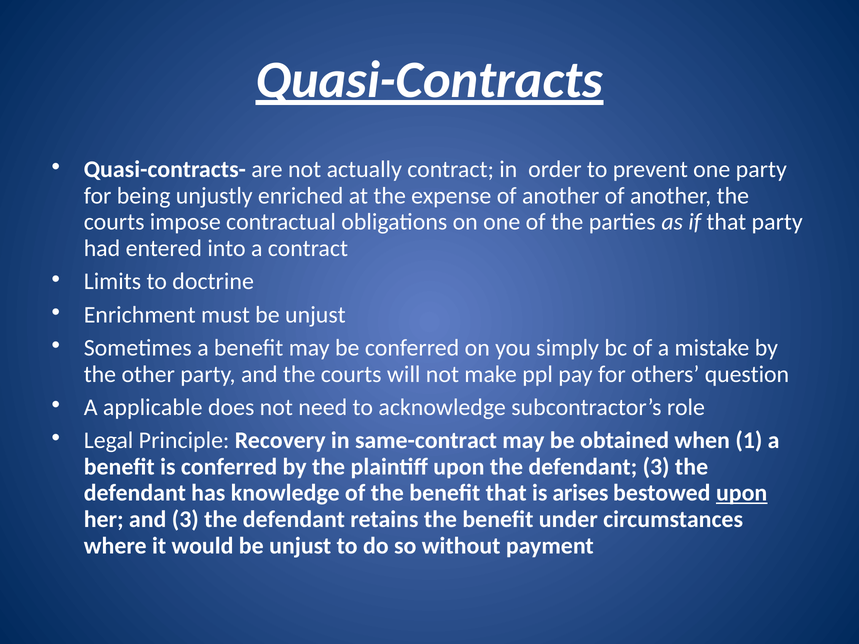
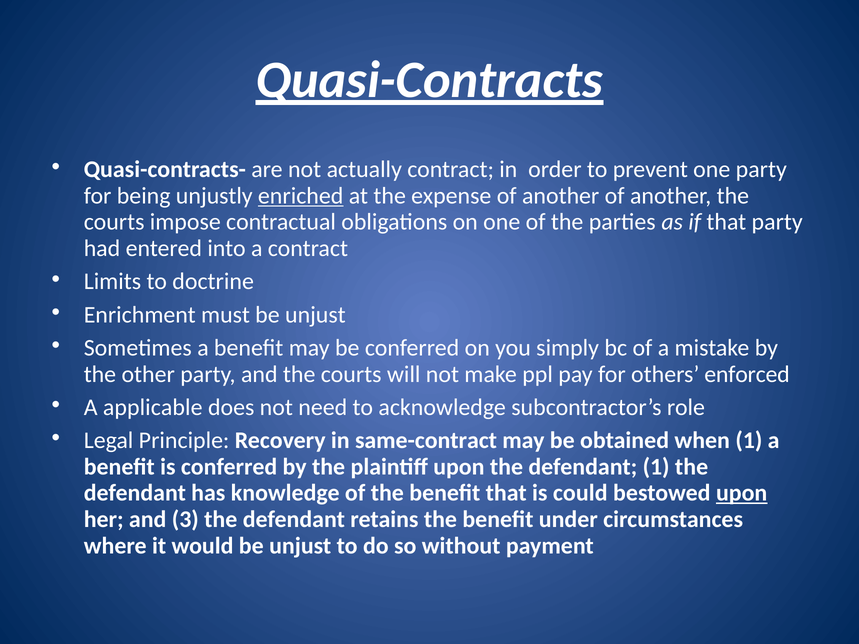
enriched underline: none -> present (301, 196)
question: question -> enforced (747, 374)
defendant 3: 3 -> 1 (656, 467)
arises: arises -> could (580, 493)
